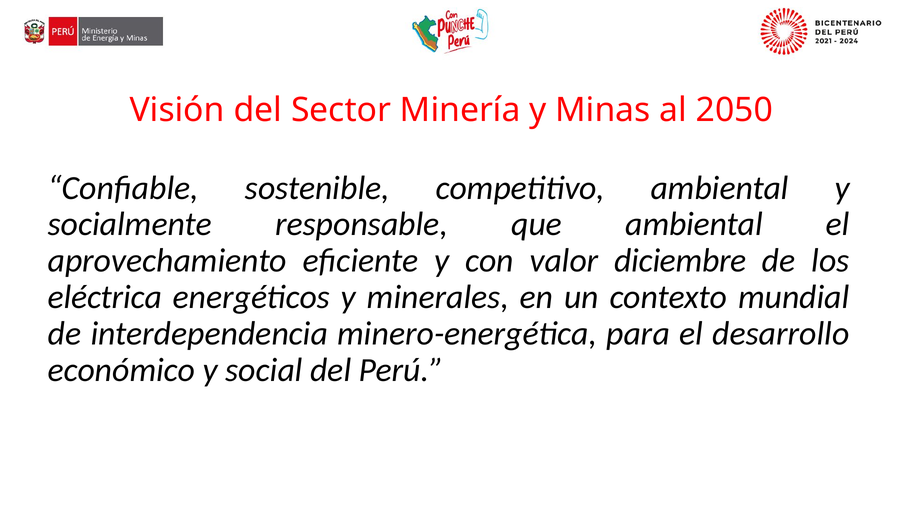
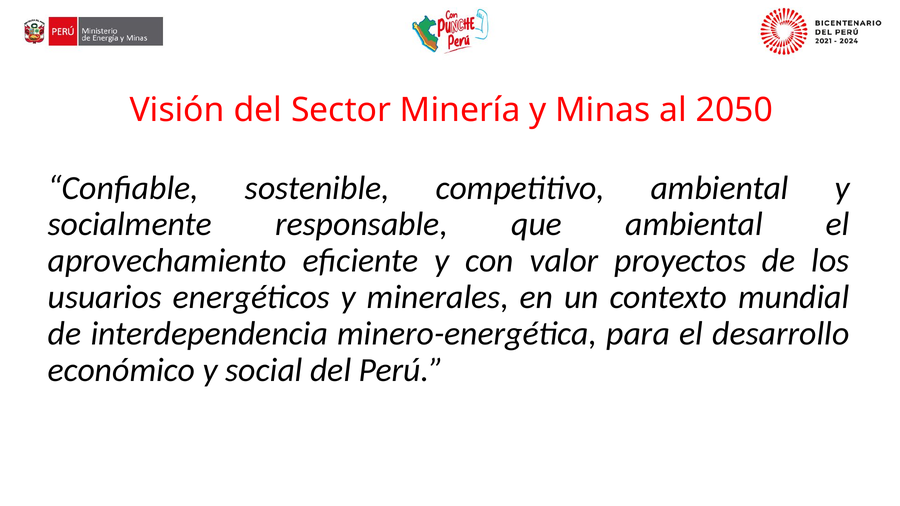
diciembre: diciembre -> proyectos (680, 261)
eléctrica: eléctrica -> usuarios (105, 297)
